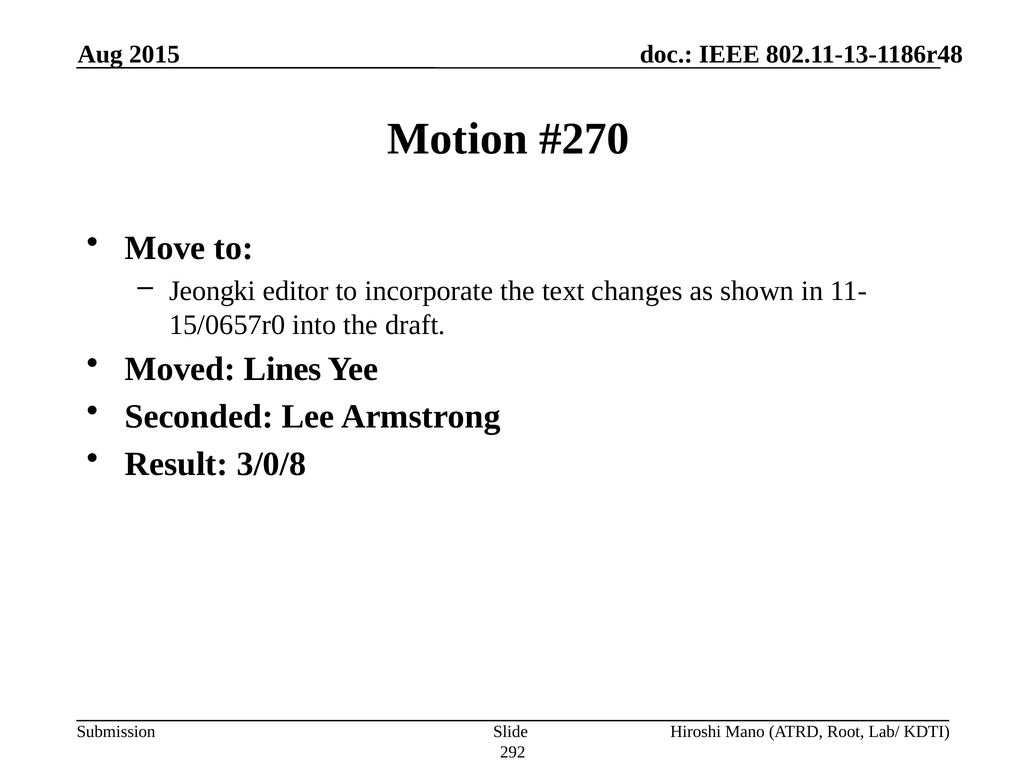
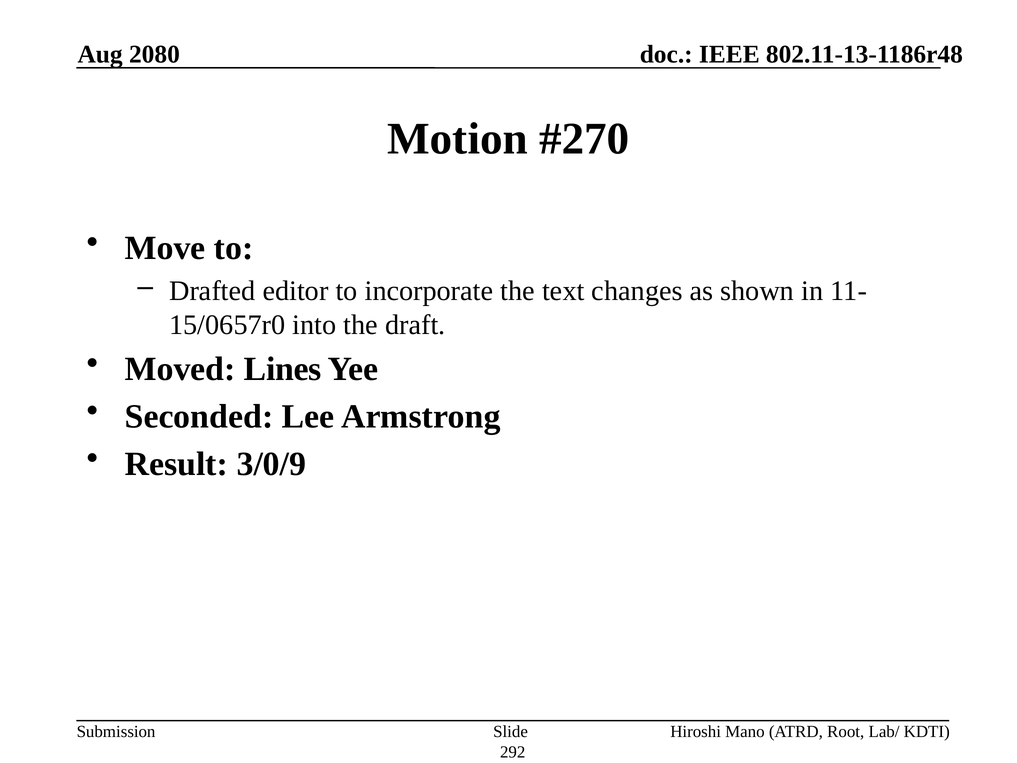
2015: 2015 -> 2080 (154, 54)
Jeongki: Jeongki -> Drafted (212, 291)
3/0/8: 3/0/8 -> 3/0/9 (271, 464)
